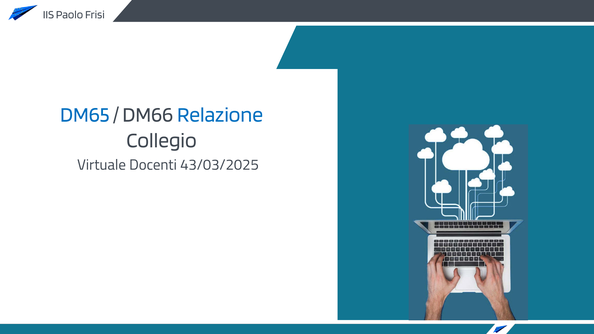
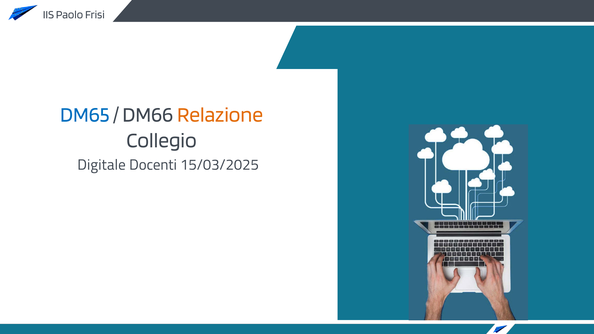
Relazione colour: blue -> orange (220, 115)
Virtuale: Virtuale -> Digitale (102, 165)
43/03/2025: 43/03/2025 -> 15/03/2025 (219, 165)
